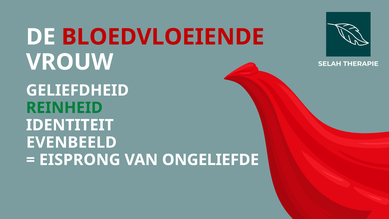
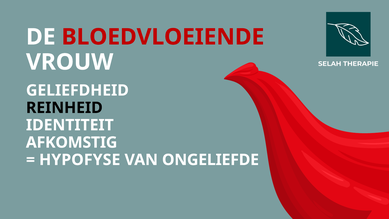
REINHEID colour: green -> black (64, 108)
EVENBEELD: EVENBEELD -> AFKOMSTIG (72, 142)
EISPRONG: EISPRONG -> HYPOFYSE (80, 160)
